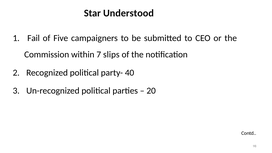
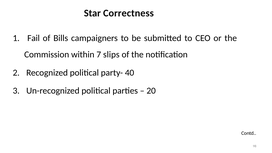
Understood: Understood -> Correctness (128, 13)
Five: Five -> Bills (61, 38)
